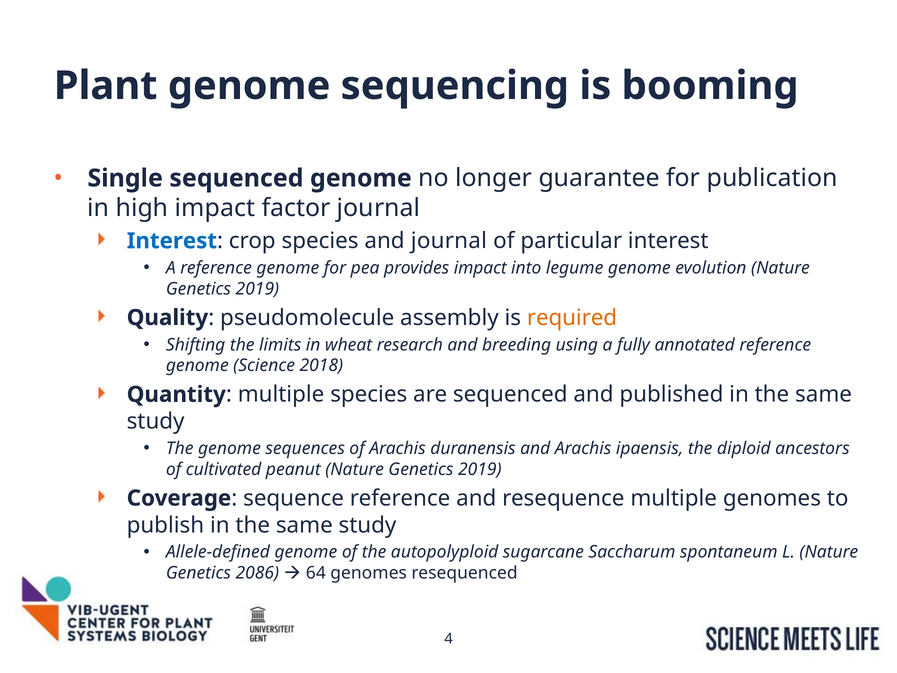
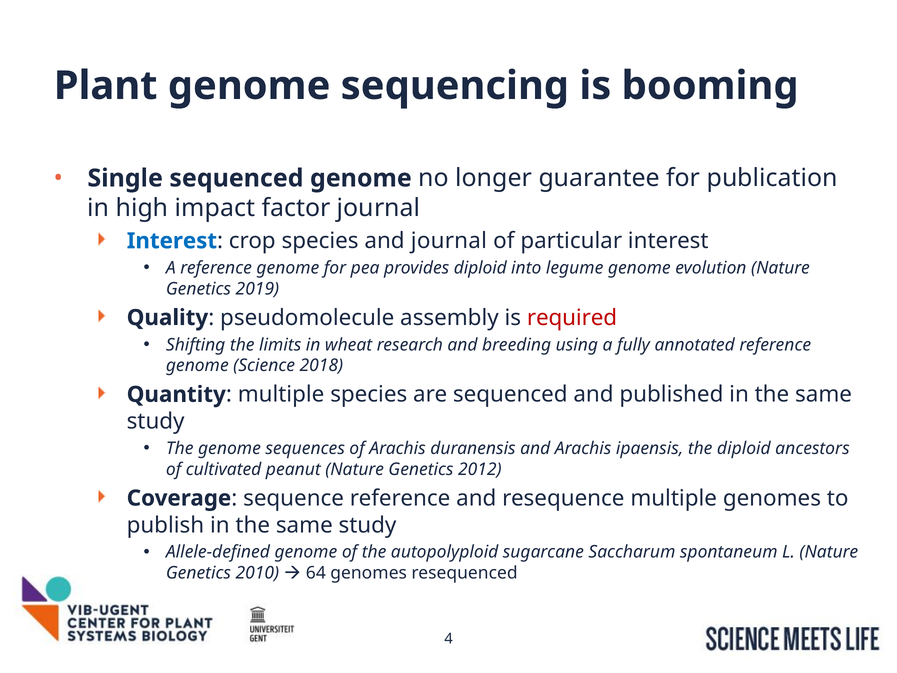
provides impact: impact -> diploid (480, 268)
required colour: orange -> red (572, 318)
peanut Nature Genetics 2019: 2019 -> 2012 (480, 469)
2086: 2086 -> 2010 (257, 573)
